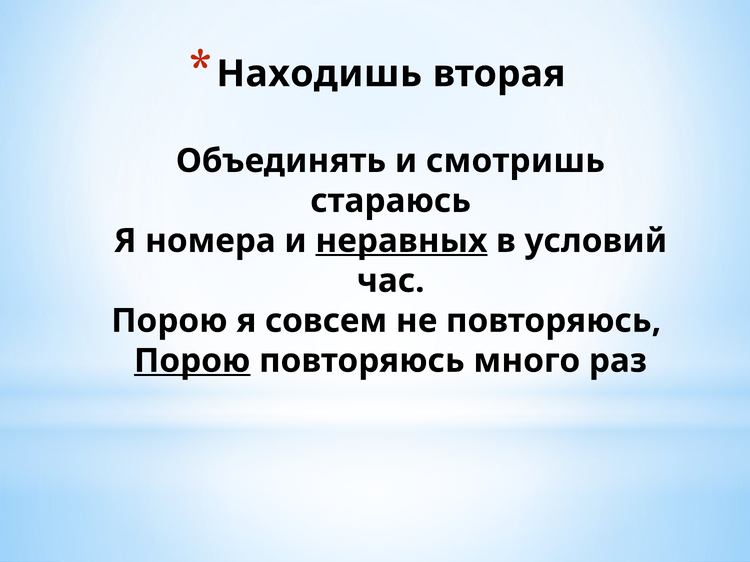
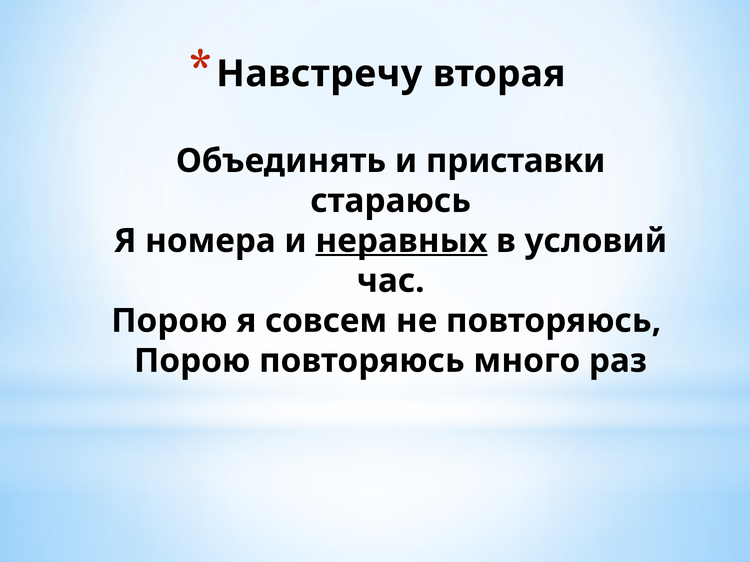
Находишь: Находишь -> Навстречу (319, 74)
смотришь: смотришь -> приставки (516, 161)
Порою underline: present -> none (192, 361)
